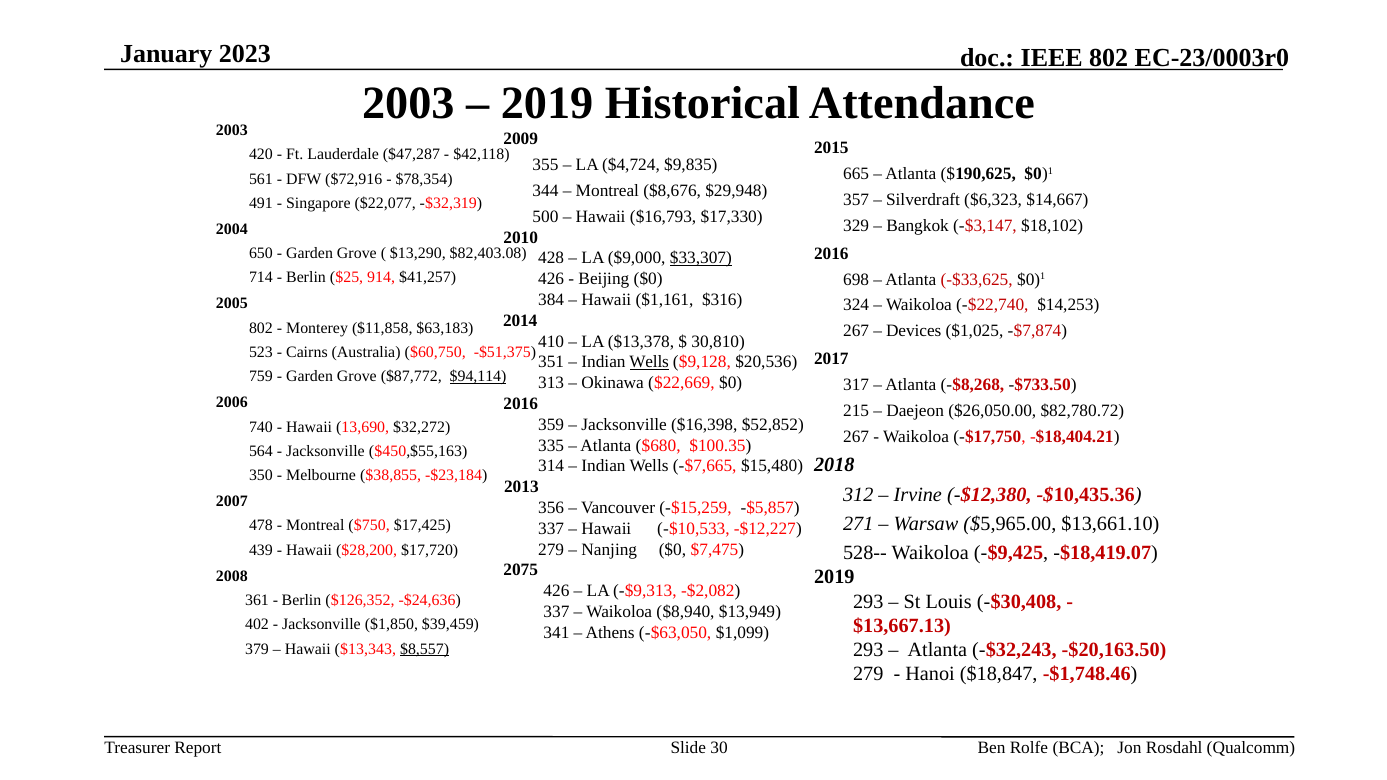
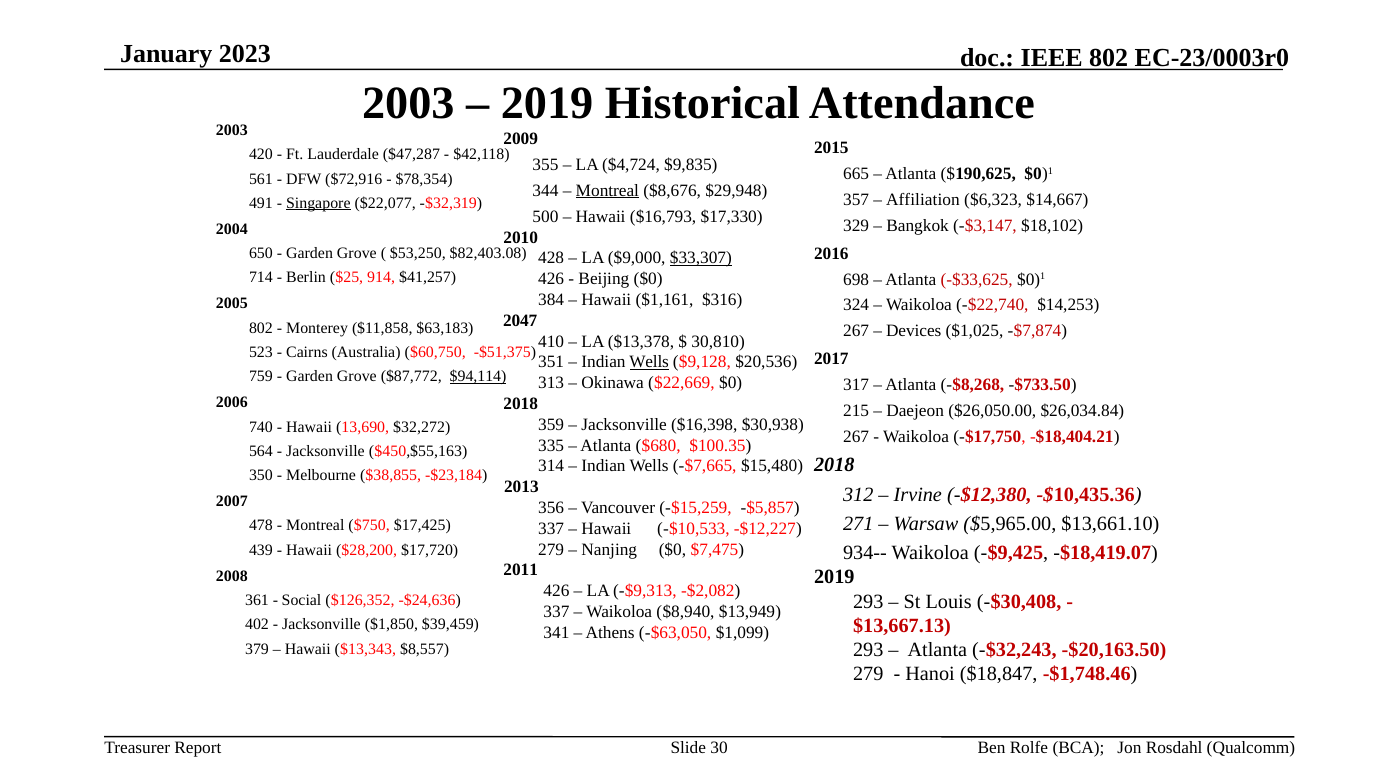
Montreal underline: none -> present (607, 190)
Silverdraft: Silverdraft -> Affiliation (923, 200)
Singapore underline: none -> present (318, 203)
$13,290: $13,290 -> $53,250 (418, 253)
2014: 2014 -> 2047 (520, 321)
2016: 2016 -> 2018 (521, 404)
$82,780.72: $82,780.72 -> $26,034.84 (1082, 411)
$52,852: $52,852 -> $30,938 (773, 425)
528--: 528-- -> 934-- (865, 553)
2075: 2075 -> 2011 (521, 570)
Berlin: Berlin -> Social (302, 600)
$8,557 underline: present -> none (425, 649)
